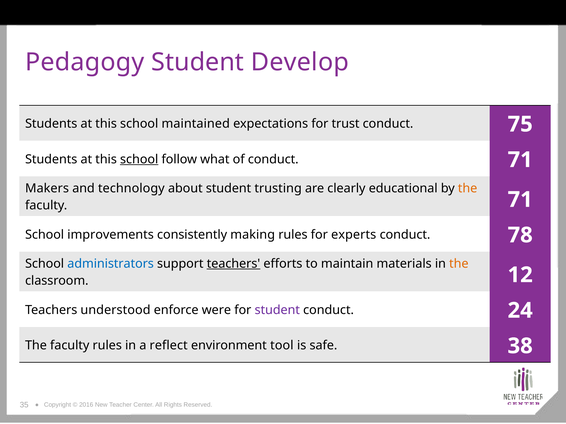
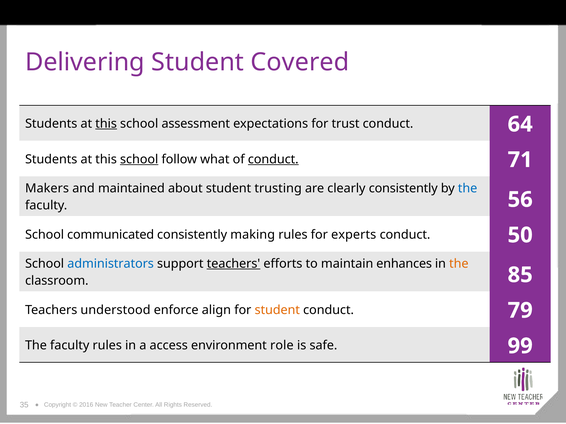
Pedagogy: Pedagogy -> Delivering (85, 62)
Develop: Develop -> Covered (300, 62)
this underline: none -> present (106, 124)
maintained: maintained -> assessment (196, 124)
75: 75 -> 64 (520, 124)
conduct underline: none -> present (273, 159)
technology: technology -> maintained (131, 189)
clearly educational: educational -> consistently (403, 189)
the colour: orange -> blue (468, 189)
faculty 71: 71 -> 56 (520, 200)
improvements: improvements -> communicated (111, 235)
78: 78 -> 50 (520, 235)
materials: materials -> enhances (404, 264)
12: 12 -> 85 (520, 275)
were: were -> align (216, 310)
student colour: purple -> orange (277, 310)
24: 24 -> 79 (520, 311)
reflect: reflect -> access (169, 346)
tool: tool -> role (282, 346)
38: 38 -> 99 (520, 346)
